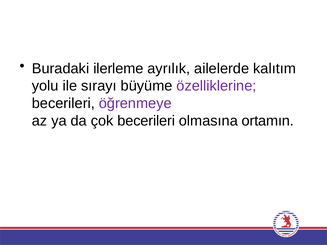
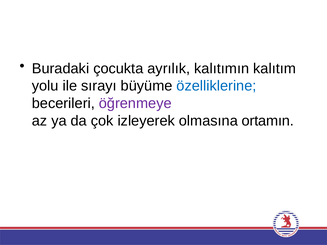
ilerleme: ilerleme -> çocukta (118, 69)
ailelerde: ailelerde -> kalıtımın (222, 69)
özelliklerine colour: purple -> blue (216, 86)
çok becerileri: becerileri -> izleyerek (146, 121)
